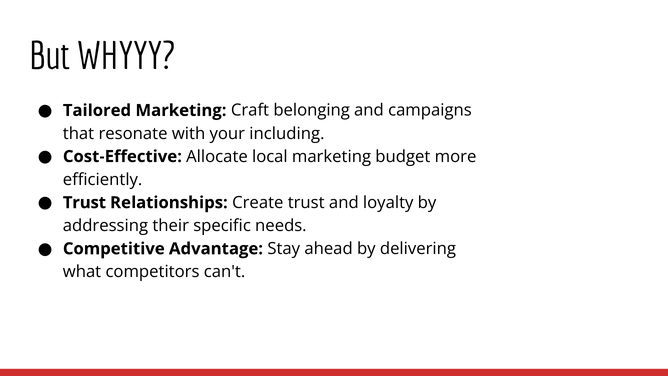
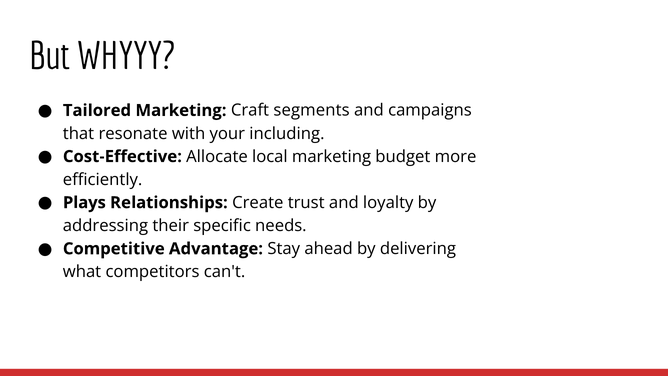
belonging: belonging -> segments (312, 110)
Trust: Trust -> Plays (84, 203)
